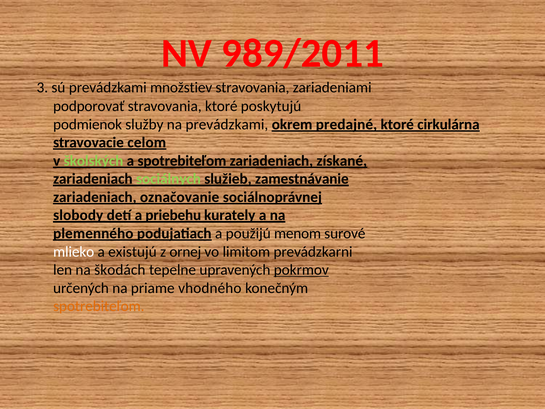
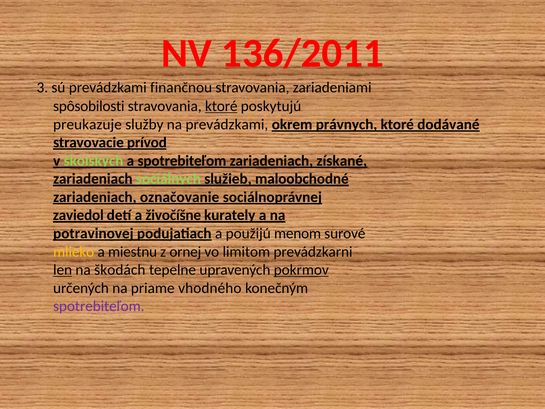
989/2011: 989/2011 -> 136/2011 (303, 53)
množstiev: množstiev -> finančnou (181, 88)
podporovať: podporovať -> spôsobilosti (89, 106)
ktoré underline: none -> present (221, 106)
podmienok: podmienok -> preukazuje (87, 124)
predajné: predajné -> právnych (347, 124)
cirkulárna: cirkulárna -> dodávané (448, 124)
celom: celom -> prívod (147, 142)
zamestnávanie: zamestnávanie -> maloobchodné (302, 179)
slobody: slobody -> zaviedol (78, 215)
priebehu: priebehu -> živočíšne (173, 215)
plemenného: plemenného -> potravinovej (93, 233)
mlieko colour: white -> yellow (74, 252)
existujú: existujú -> miestnu (133, 252)
len underline: none -> present (63, 270)
spotrebiteľom colour: orange -> purple (99, 306)
